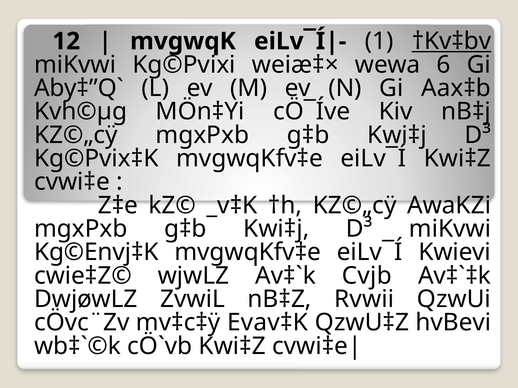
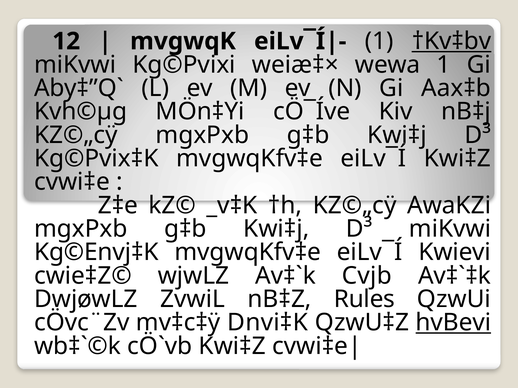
wewa 6: 6 -> 1 (444, 65)
Rvwii: Rvwii -> Rules (364, 300)
Evav‡K: Evav‡K -> Dnvi‡K (268, 323)
hvBevi underline: none -> present (453, 323)
